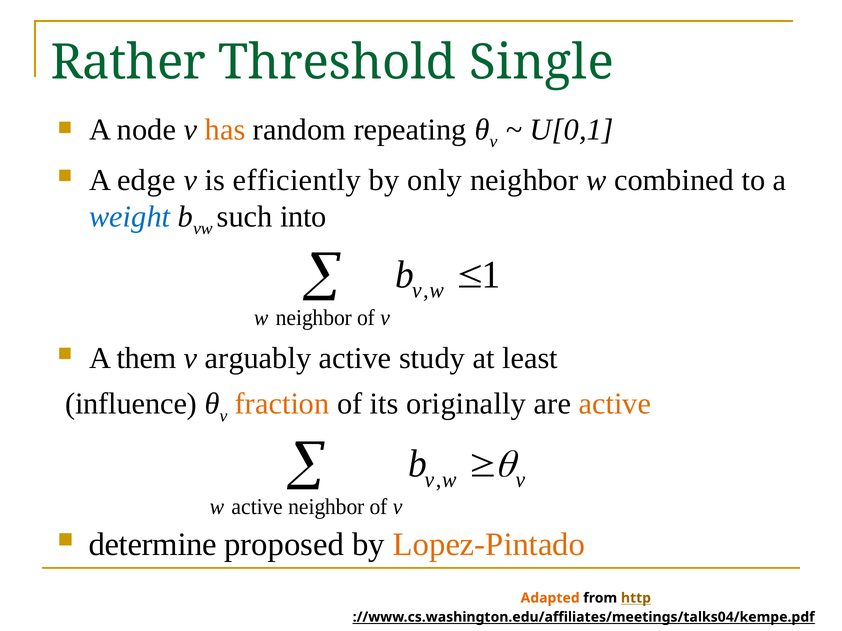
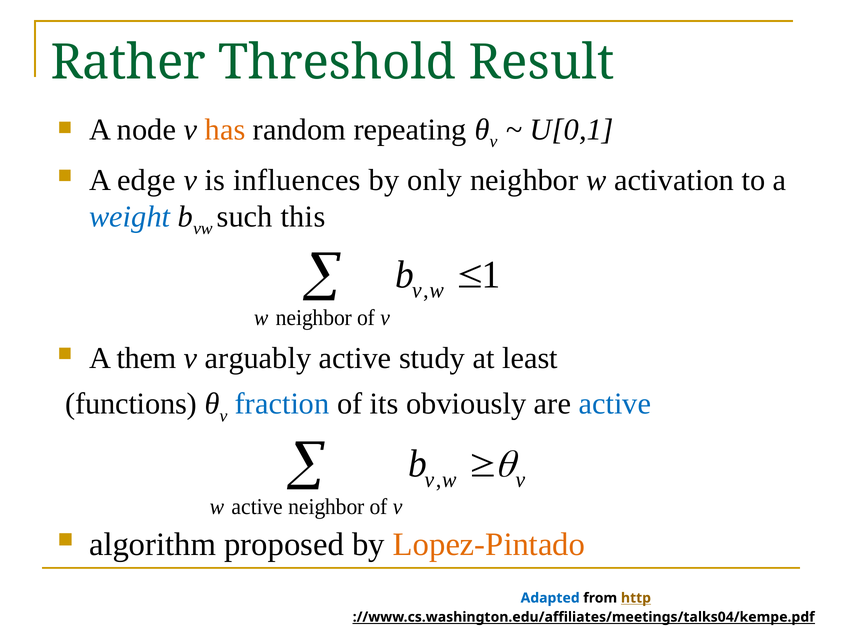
Single: Single -> Result (542, 63)
efficiently: efficiently -> influences (297, 180)
combined: combined -> activation (674, 180)
into: into -> this (303, 217)
influence: influence -> functions (131, 404)
fraction colour: orange -> blue (282, 404)
originally: originally -> obviously (466, 404)
active colour: orange -> blue (615, 404)
determine: determine -> algorithm (153, 545)
Adapted colour: orange -> blue (550, 598)
